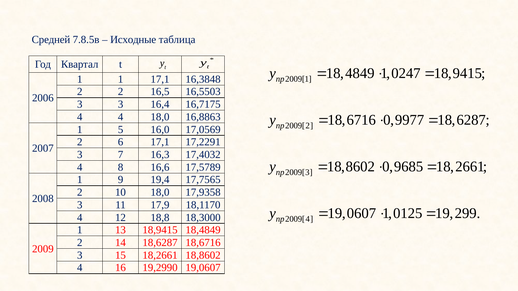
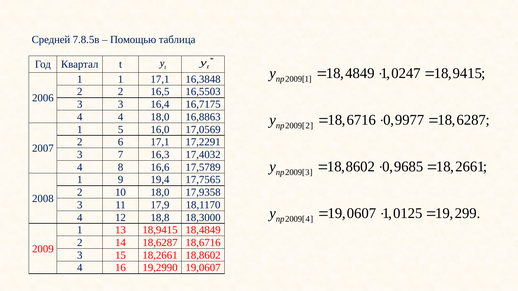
Исходные: Исходные -> Помощью (133, 40)
